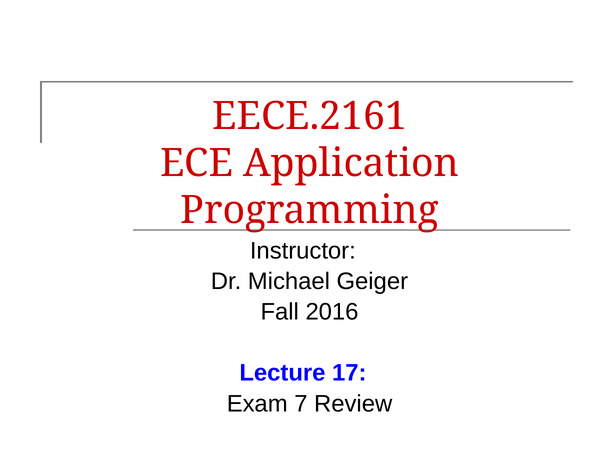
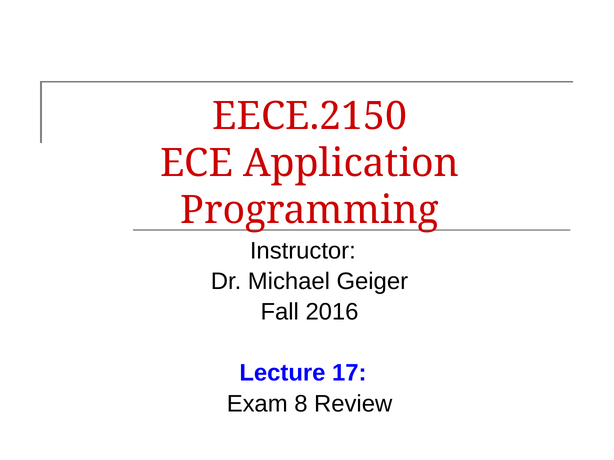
EECE.2161: EECE.2161 -> EECE.2150 (310, 116)
7: 7 -> 8 (301, 404)
